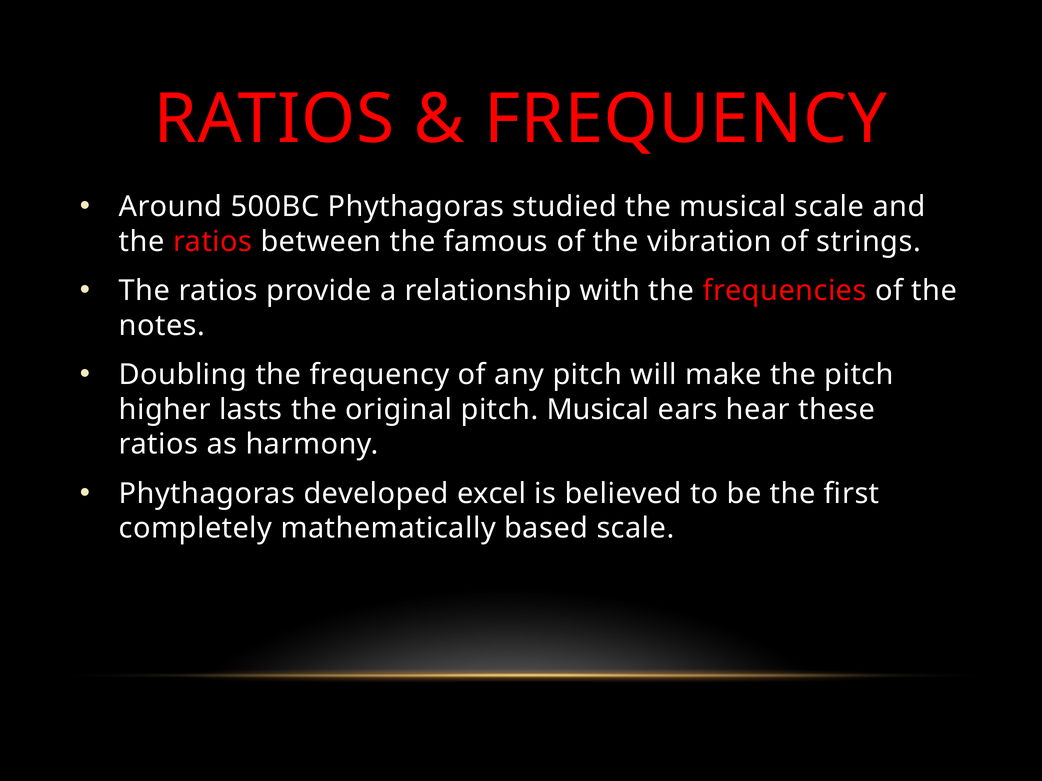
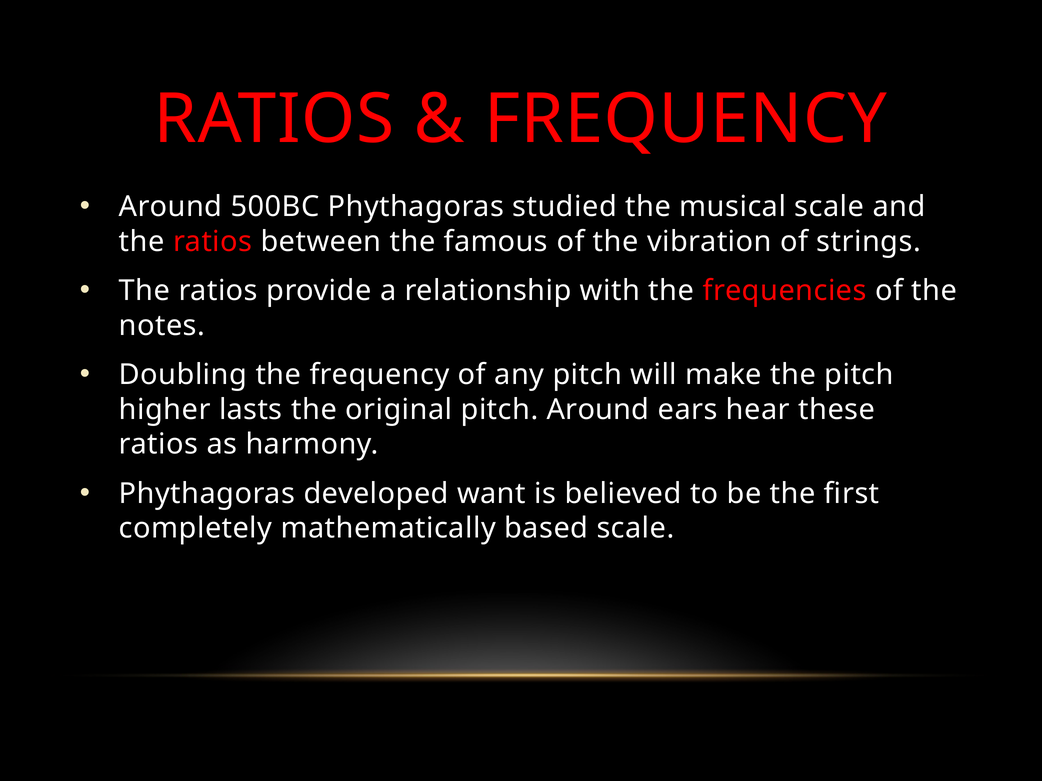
pitch Musical: Musical -> Around (598, 410)
excel: excel -> want (491, 494)
